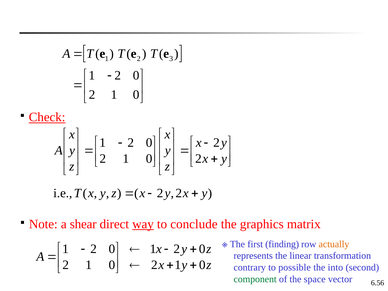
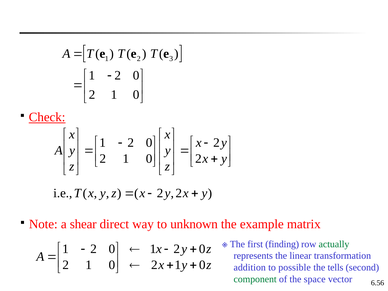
way underline: present -> none (143, 224)
conclude: conclude -> unknown (194, 224)
graphics: graphics -> example (262, 224)
actually colour: orange -> green (334, 244)
contrary: contrary -> addition (250, 267)
into: into -> tells (336, 267)
